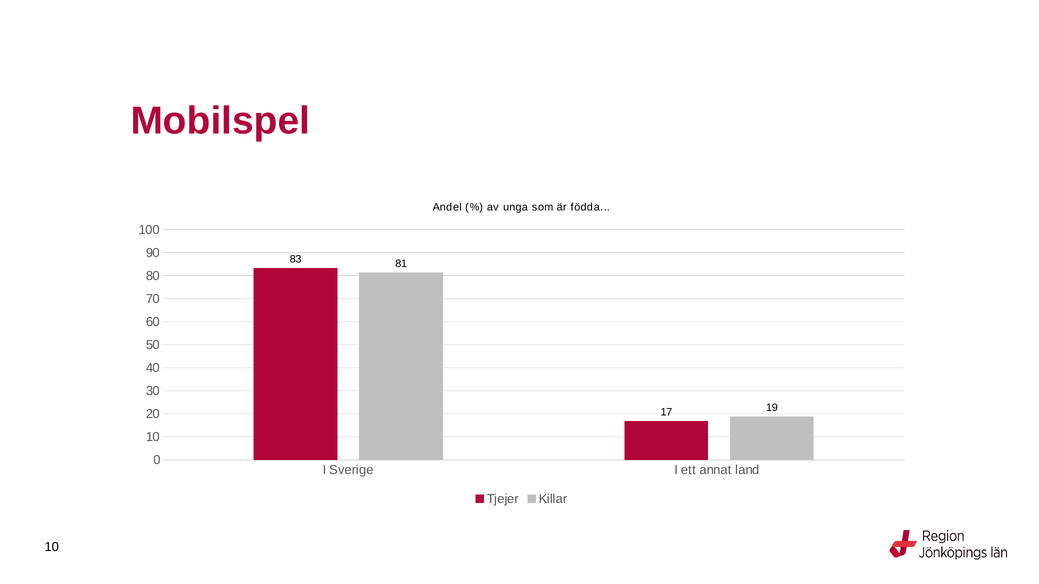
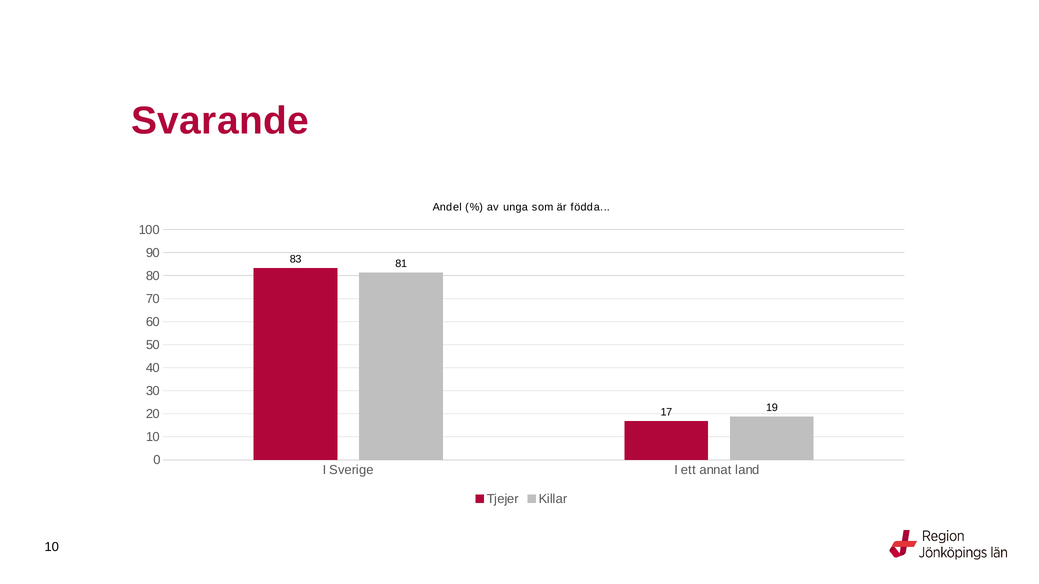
Mobilspel: Mobilspel -> Svarande (220, 121)
